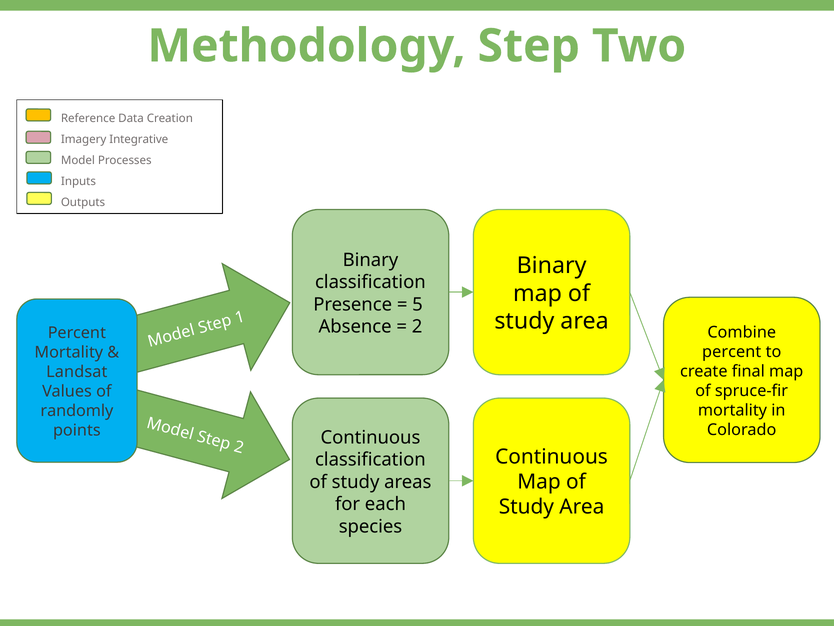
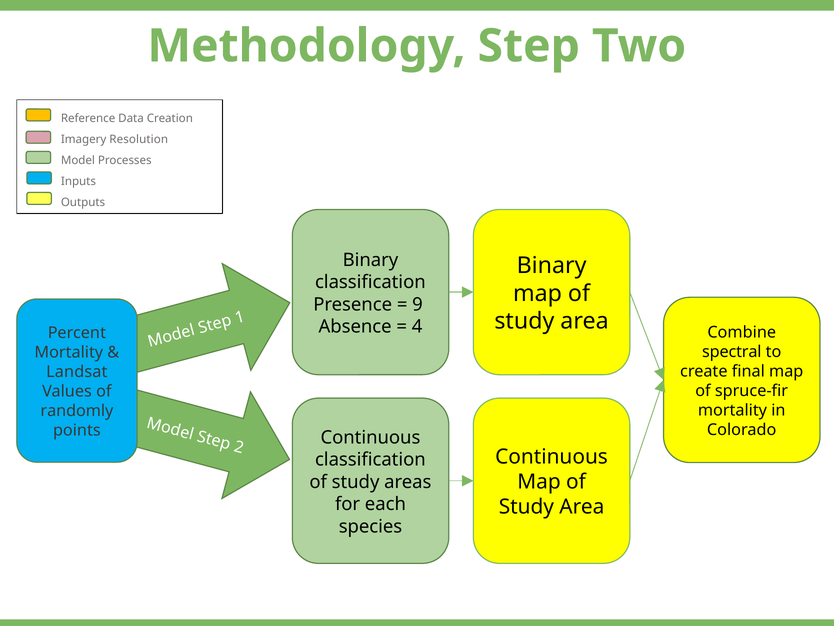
Integrative: Integrative -> Resolution (139, 139)
5: 5 -> 9 (417, 304)
2: 2 -> 4 (417, 326)
percent: percent -> spectral (732, 351)
